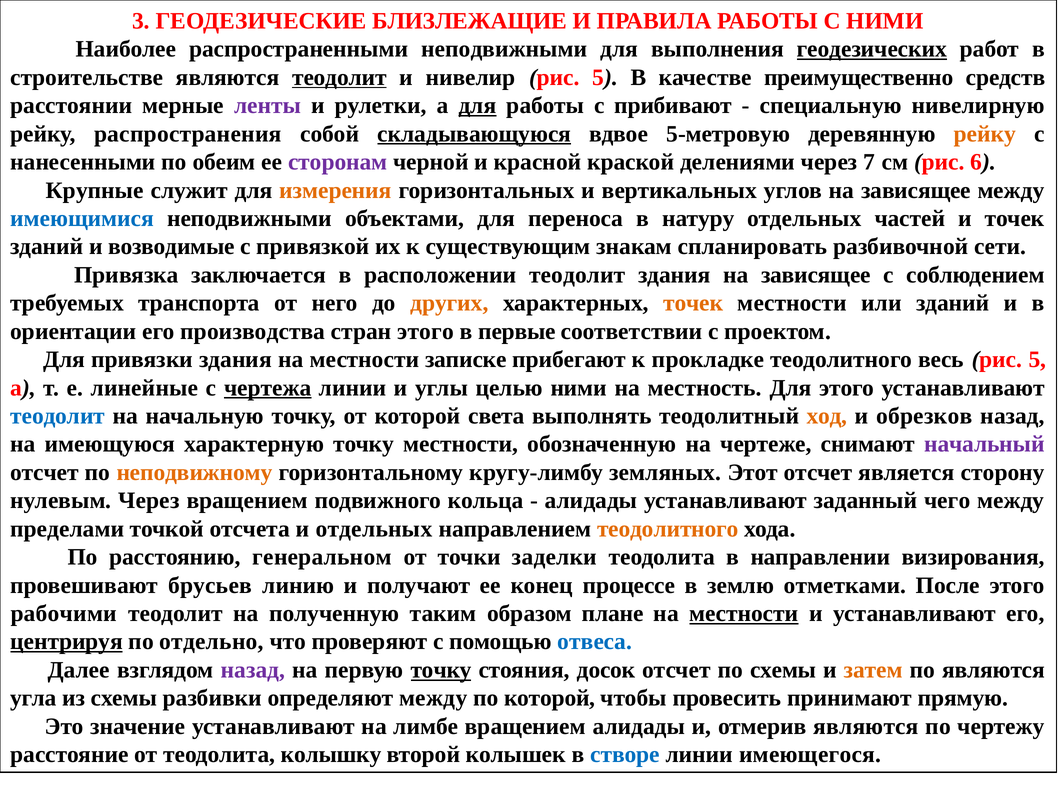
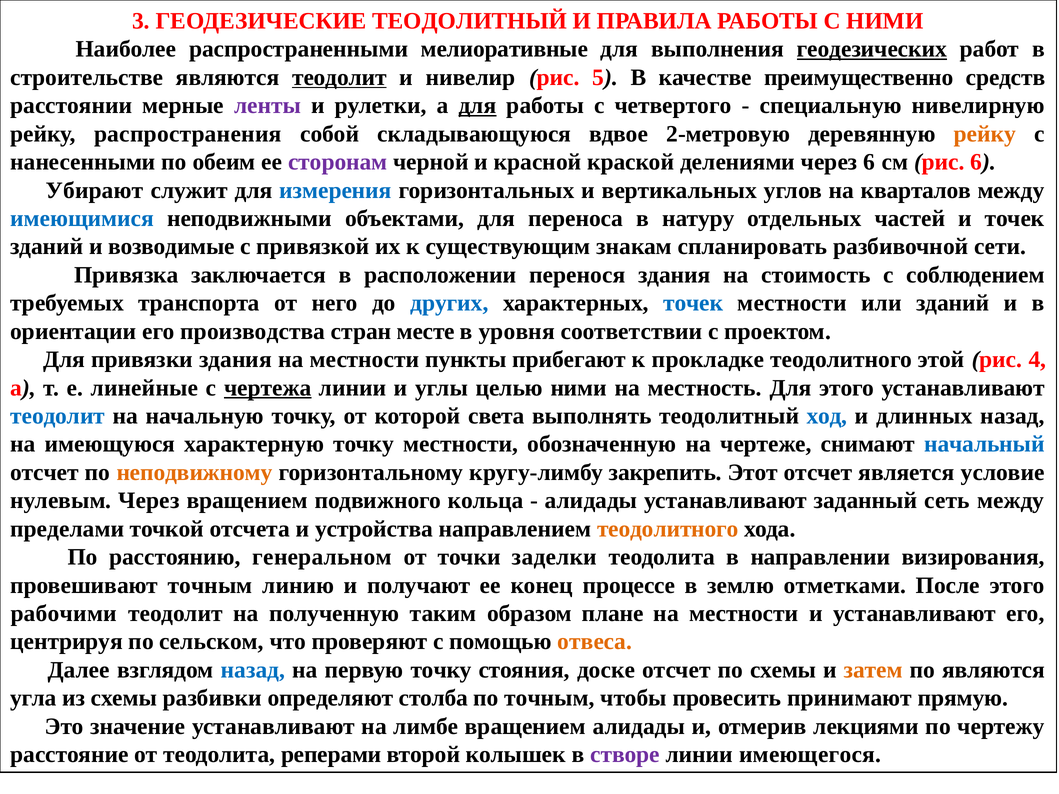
ГЕОДЕЗИЧЕСКИЕ БЛИЗЛЕЖАЩИЕ: БЛИЗЛЕЖАЩИЕ -> ТЕОДОЛИТНЫЙ (470, 21)
распространенными неподвижными: неподвижными -> мелиоративные (504, 49)
прибивают: прибивают -> четвертого (673, 106)
складывающуюся underline: present -> none (474, 134)
5-метровую: 5-метровую -> 2-метровую (728, 134)
через 7: 7 -> 6 (869, 162)
Крупные: Крупные -> Убирают (95, 190)
измерения colour: orange -> blue (336, 190)
углов на зависящее: зависящее -> кварталов (916, 190)
расположении теодолит: теодолит -> перенося (577, 275)
здания на зависящее: зависящее -> стоимость (816, 275)
других colour: orange -> blue (449, 303)
точек colour: orange -> blue (693, 303)
стран этого: этого -> месте (426, 331)
первые: первые -> уровня (517, 331)
записке: записке -> пункты (466, 360)
весь: весь -> этой (941, 360)
5: 5 -> 4 (1037, 360)
ход colour: orange -> blue (827, 416)
обрезков: обрезков -> длинных (924, 416)
начальный colour: purple -> blue (984, 444)
земляных: земляных -> закрепить (665, 473)
сторону: сторону -> условие (1003, 473)
чего: чего -> сеть (947, 501)
и отдельных: отдельных -> устройства (374, 529)
провешивают брусьев: брусьев -> точным (210, 585)
местности underline: present -> none (744, 614)
центрируя underline: present -> none (67, 642)
отдельно: отдельно -> сельском (212, 642)
отвеса colour: blue -> orange (595, 642)
назад colour: purple -> blue (253, 670)
точку underline: present -> none (441, 670)
досок: досок -> доске (606, 670)
определяют между: между -> столба (434, 698)
по которой: которой -> точным (550, 698)
отмерив являются: являются -> лекциями (866, 727)
колышку: колышку -> реперами (331, 755)
створе colour: blue -> purple (625, 755)
